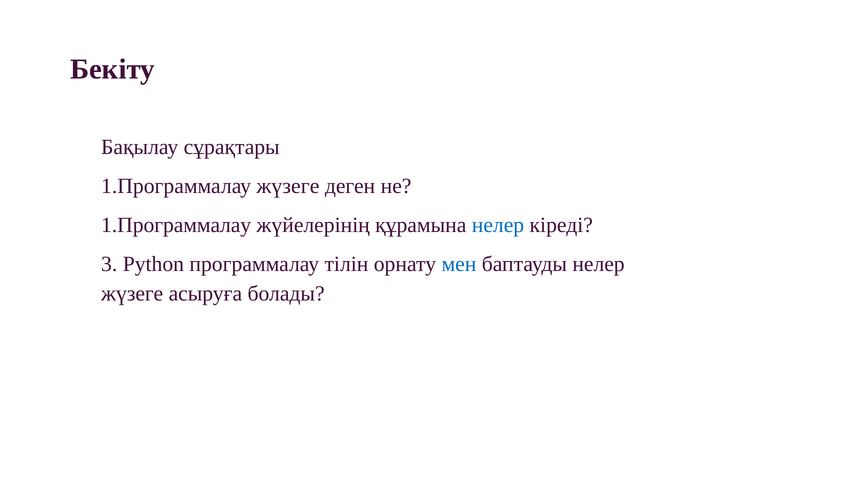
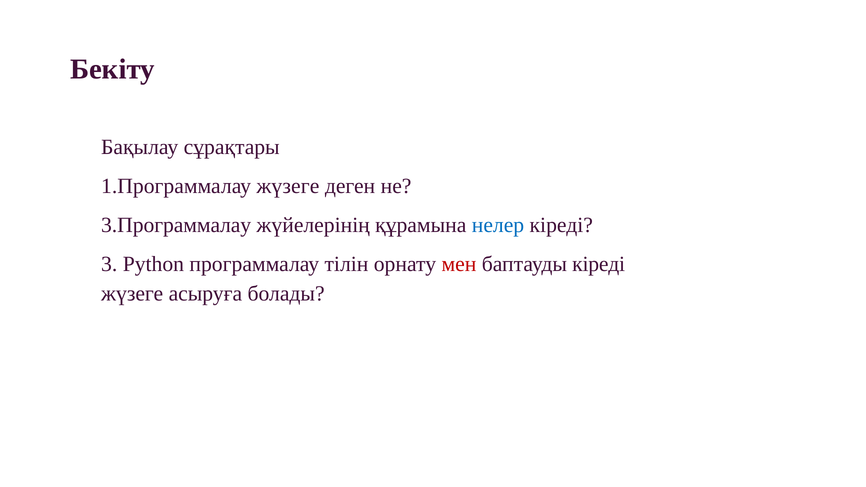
1.Программалау: 1.Программалау -> 3.Программалау (176, 225)
мен colour: blue -> red (459, 264)
баптауды нелер: нелер -> кіреді (599, 264)
